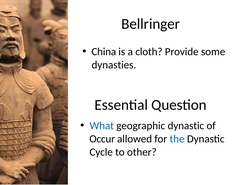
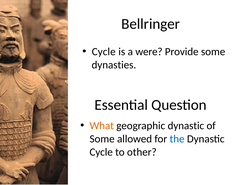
China: China -> Cycle (104, 52)
cloth: cloth -> were (149, 52)
What colour: blue -> orange (102, 125)
Occur: Occur -> Some (102, 139)
